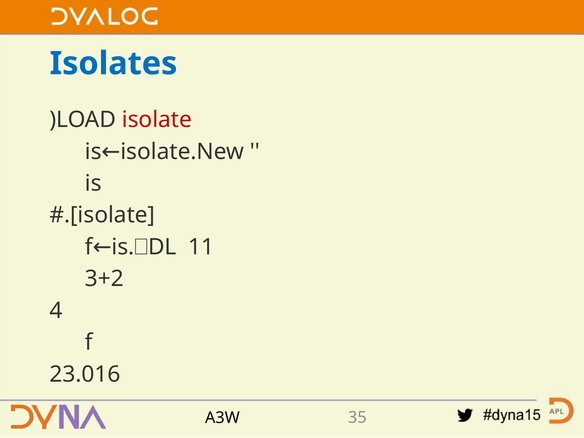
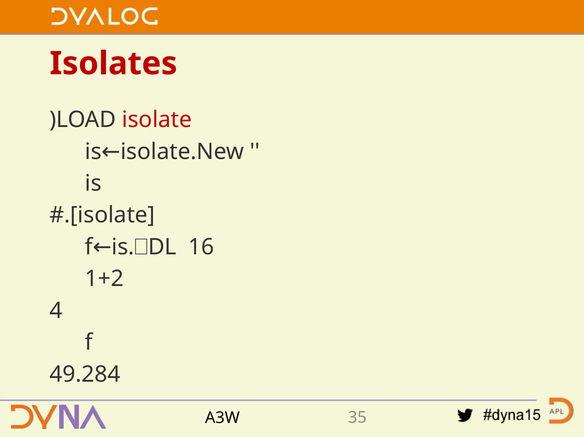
Isolates colour: blue -> red (113, 64)
11: 11 -> 16 (201, 247)
3+2: 3+2 -> 1+2 (104, 279)
23.016: 23.016 -> 49.284 (85, 374)
